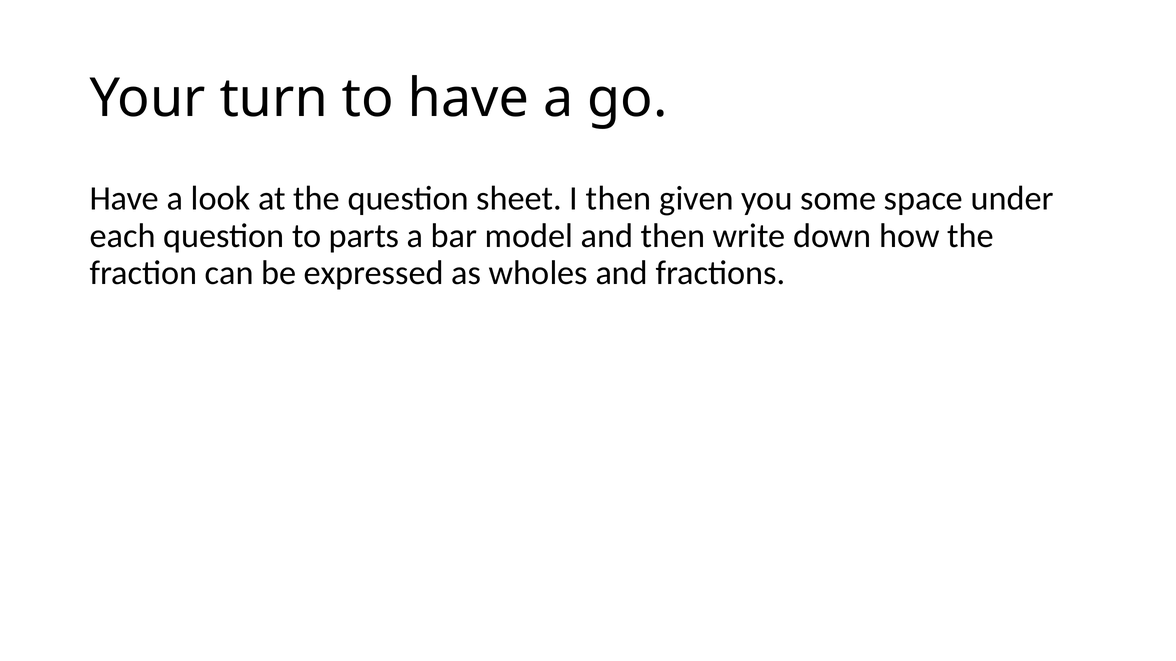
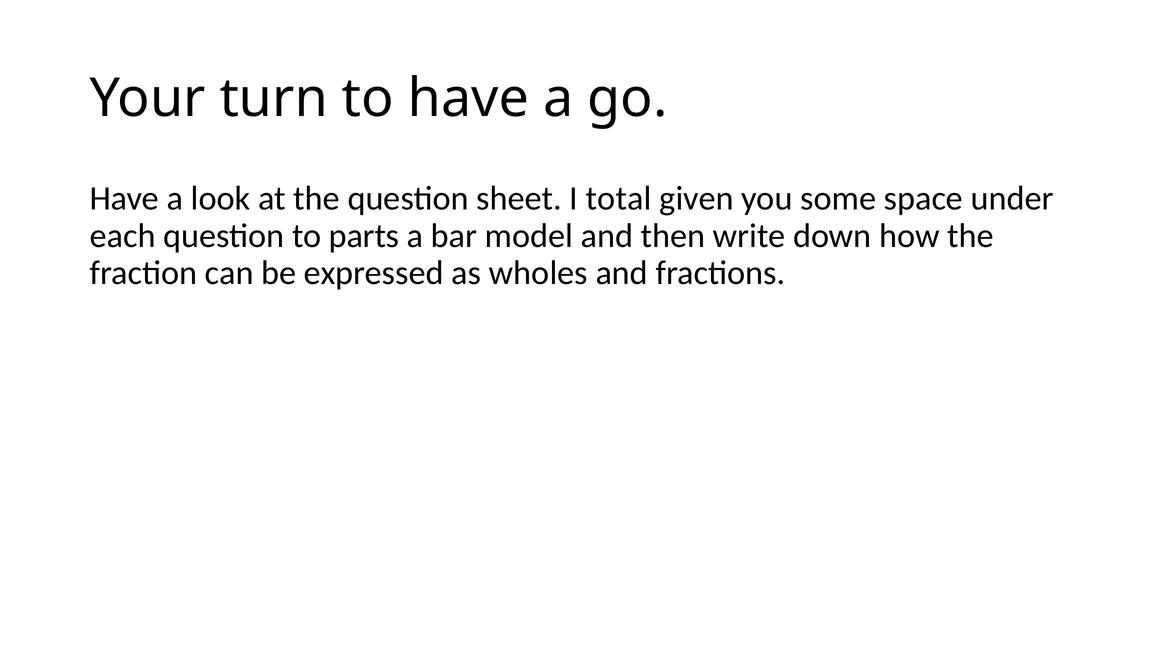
I then: then -> total (619, 199)
